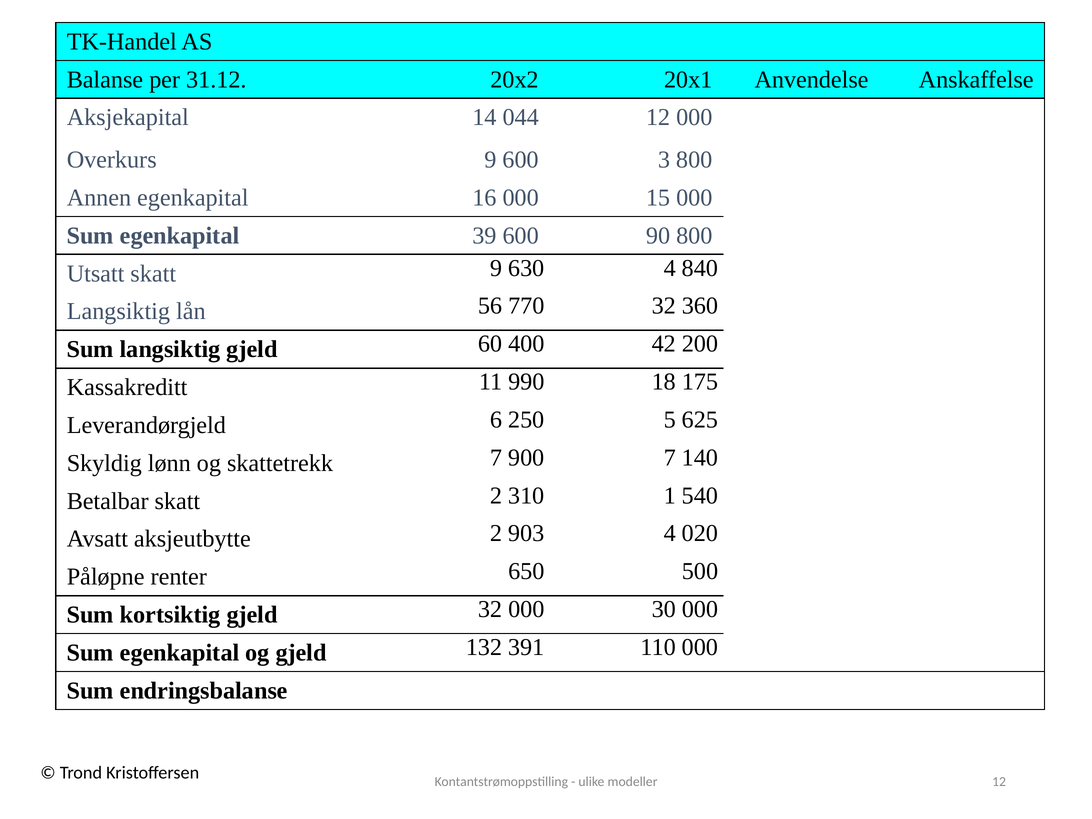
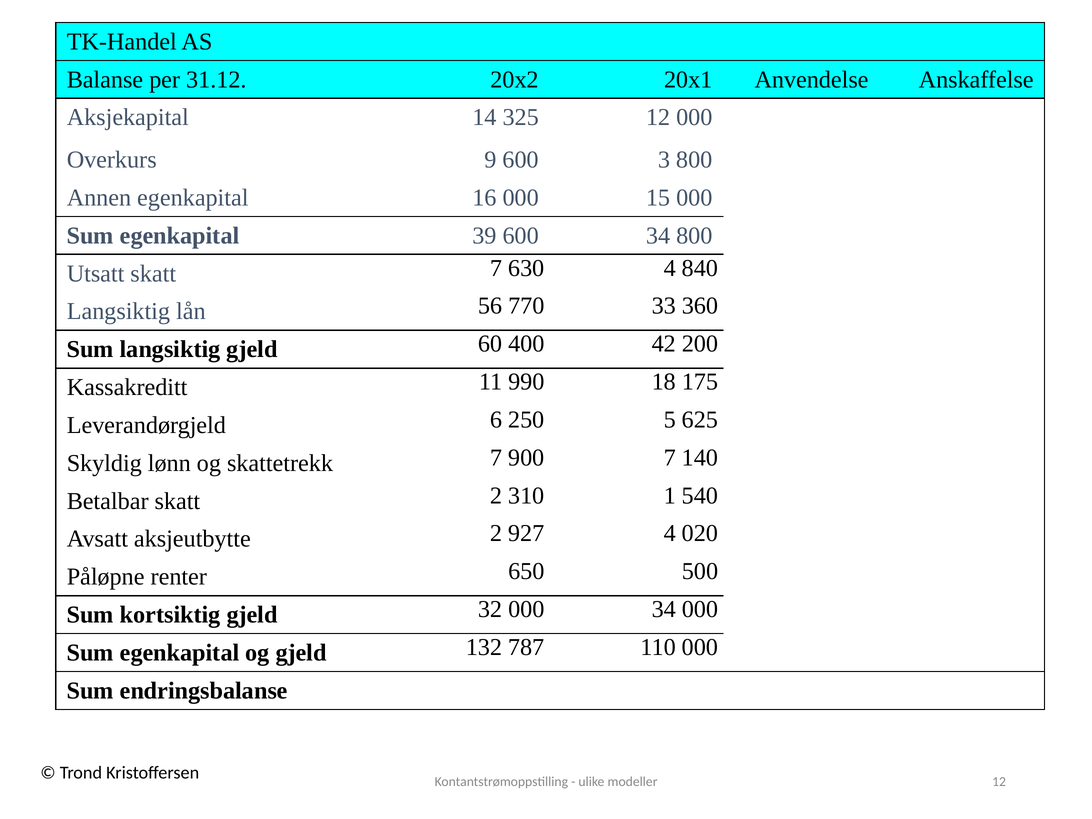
044: 044 -> 325 (521, 117)
600 90: 90 -> 34 (658, 236)
skatt 9: 9 -> 7 (496, 268)
770 32: 32 -> 33 (664, 306)
903: 903 -> 927 (526, 533)
000 30: 30 -> 34 (664, 609)
391: 391 -> 787 (526, 647)
